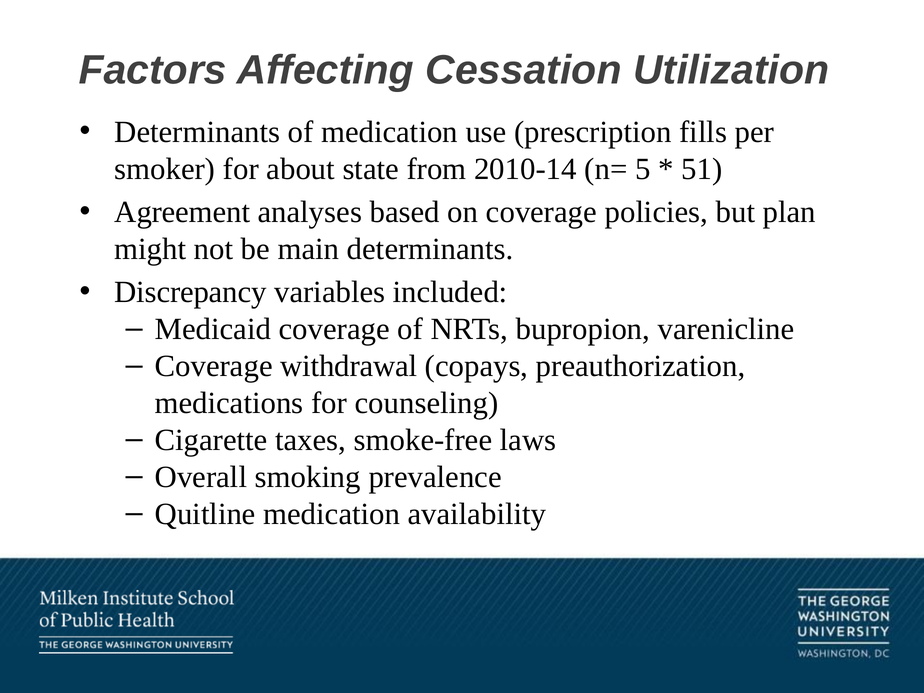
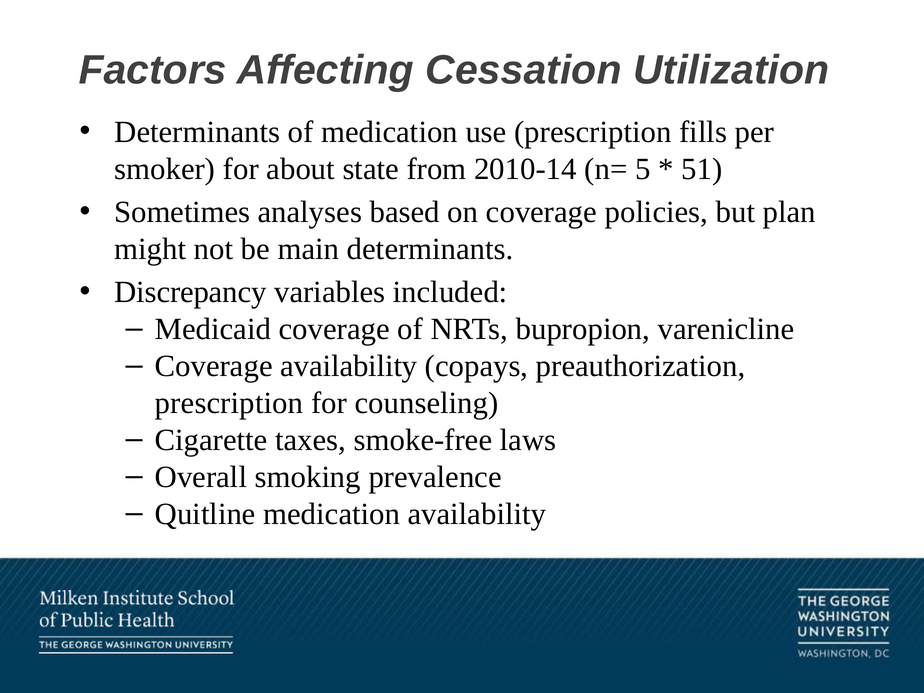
Agreement: Agreement -> Sometimes (182, 212)
Coverage withdrawal: withdrawal -> availability (349, 366)
medications: medications -> prescription (229, 403)
